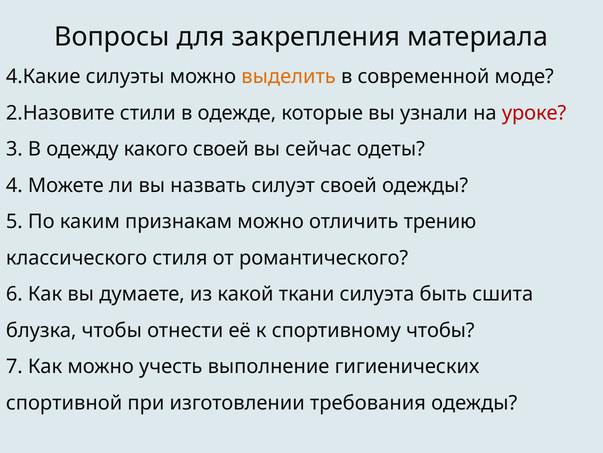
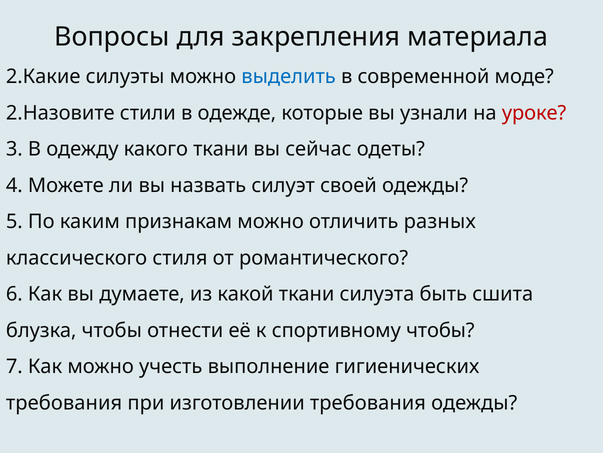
4.Какие: 4.Какие -> 2.Какие (43, 77)
выделить colour: orange -> blue (289, 77)
какого своей: своей -> ткани (221, 149)
трению: трению -> разных (440, 221)
спортивной: спортивной -> требования (64, 402)
